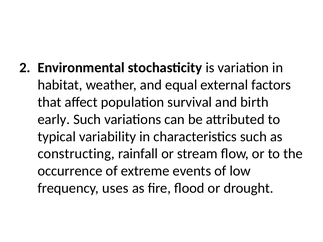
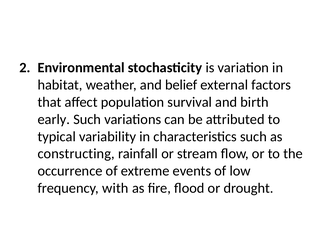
equal: equal -> belief (181, 85)
uses: uses -> with (115, 188)
